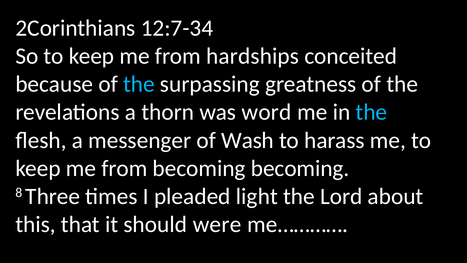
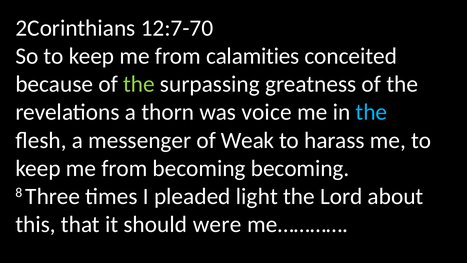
12:7-34: 12:7-34 -> 12:7-70 (177, 28)
hardships: hardships -> calamities (253, 56)
the colour: light blue -> light green (139, 84)
word: word -> voice (267, 112)
Wash: Wash -> Weak (248, 140)
